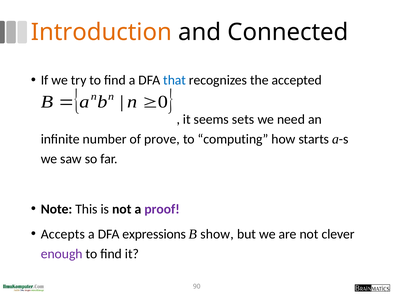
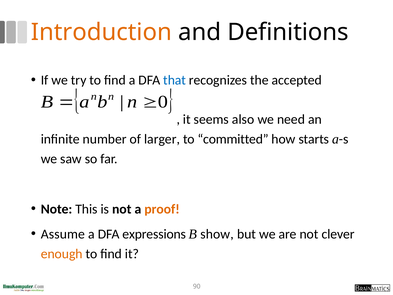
Connected: Connected -> Definitions (288, 32)
sets: sets -> also (243, 119)
prove: prove -> larger (162, 139)
computing: computing -> committed (233, 139)
proof colour: purple -> orange (162, 209)
Accepts: Accepts -> Assume (63, 234)
enough colour: purple -> orange (62, 254)
